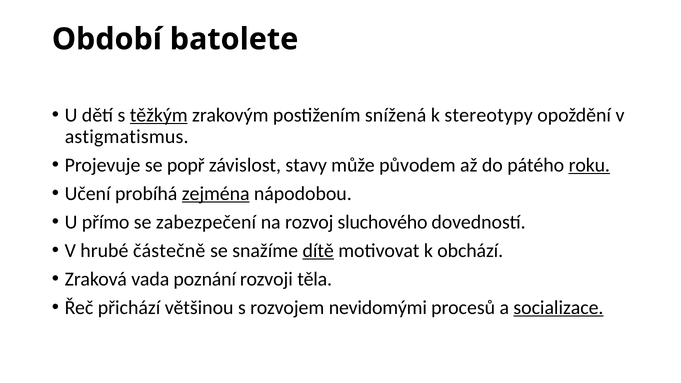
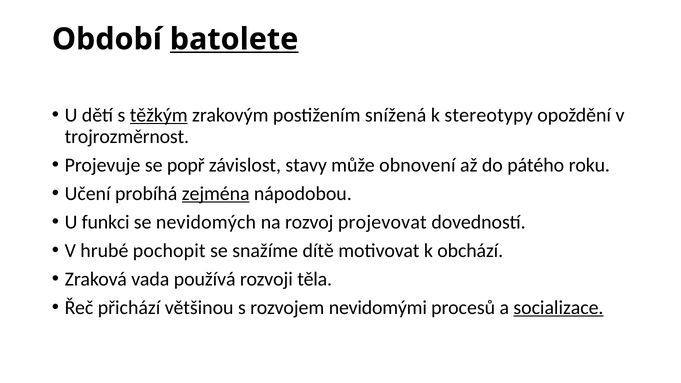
batolete underline: none -> present (234, 39)
astigmatismus: astigmatismus -> trojrozměrnost (127, 137)
původem: původem -> obnovení (417, 165)
roku underline: present -> none (589, 165)
přímo: přímo -> funkci (106, 222)
zabezpečení: zabezpečení -> nevidomých (206, 222)
sluchového: sluchového -> projevovat (382, 222)
částečně: částečně -> pochopit (169, 251)
dítě underline: present -> none (318, 251)
poznání: poznání -> používá (205, 279)
